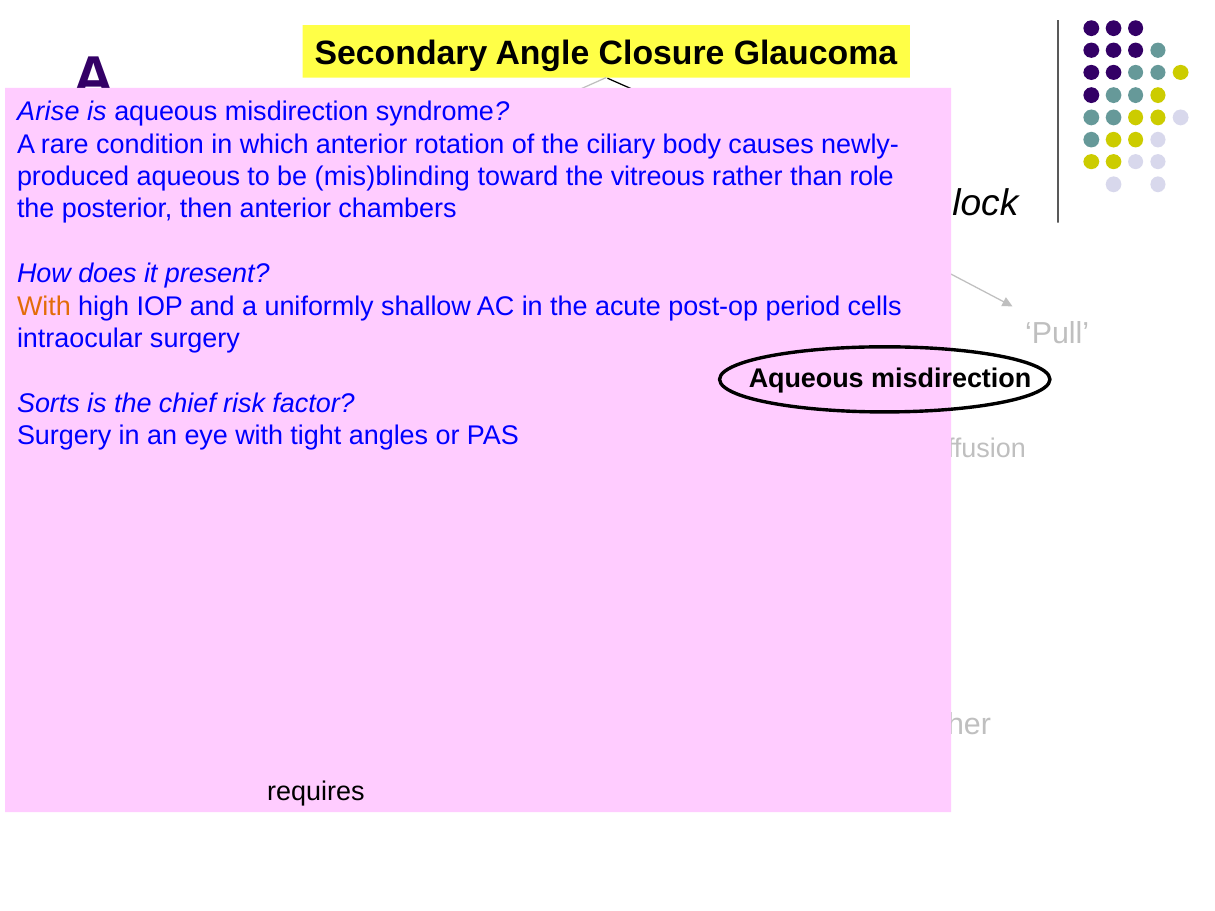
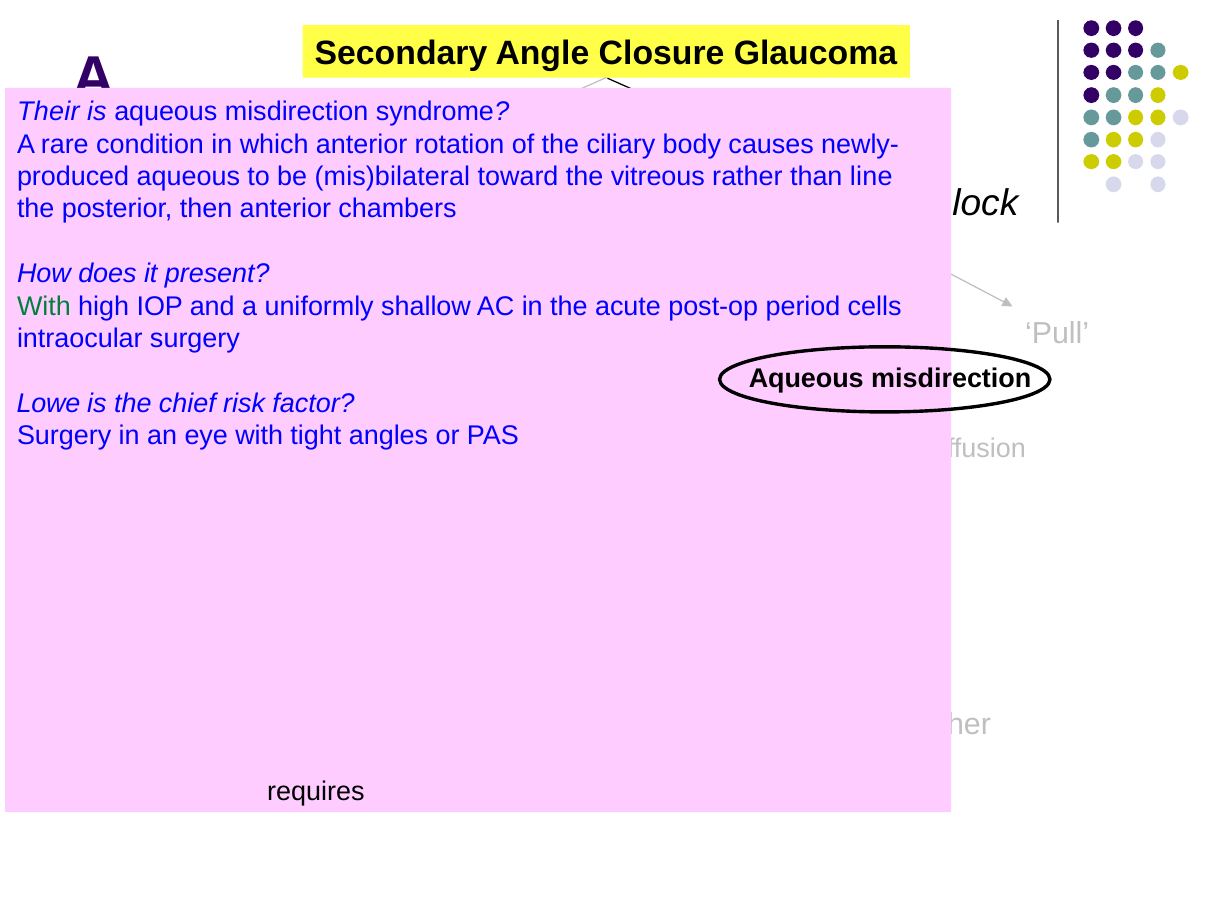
Arise: Arise -> Their (48, 112)
mis)blinding: mis)blinding -> mis)bilateral (392, 177)
than role: role -> line (871, 177)
With colour: orange -> green (44, 306)
Sorts: Sorts -> Lowe (49, 403)
